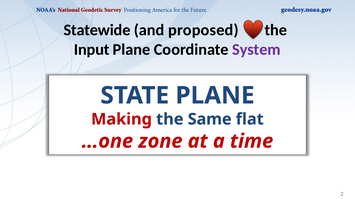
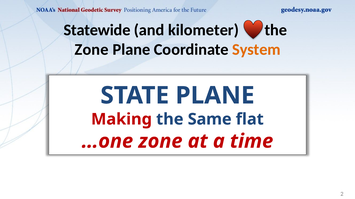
proposed: proposed -> kilometer (203, 30)
Input: Input -> Zone (92, 50)
System colour: purple -> orange (256, 50)
